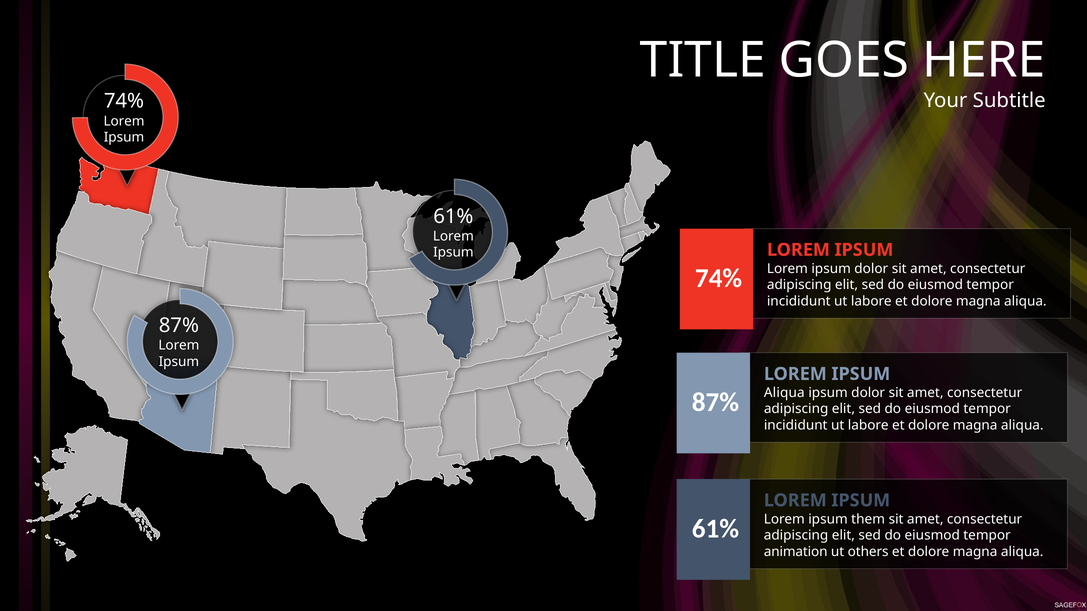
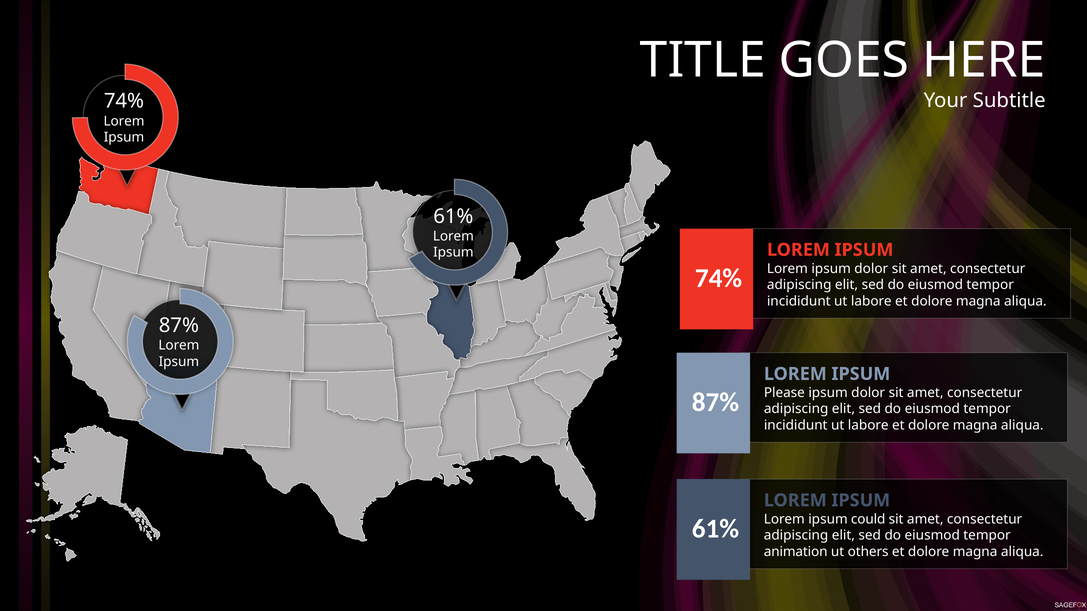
Aliqua: Aliqua -> Please (784, 393)
them: them -> could (868, 519)
